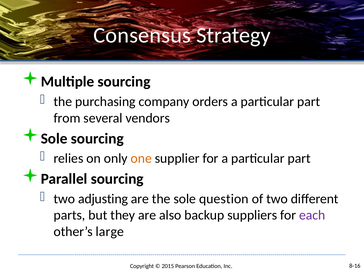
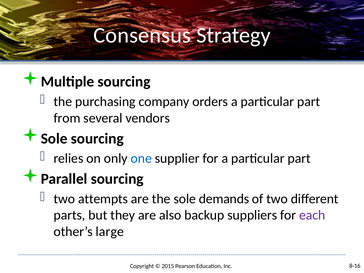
one colour: orange -> blue (141, 158)
adjusting: adjusting -> attempts (103, 199)
question: question -> demands (224, 199)
